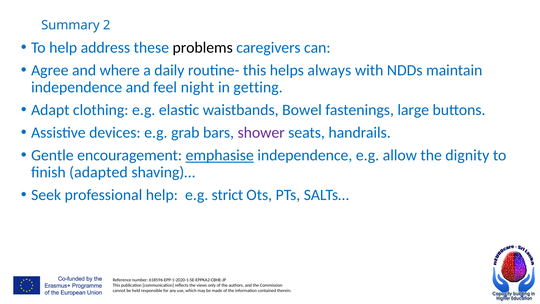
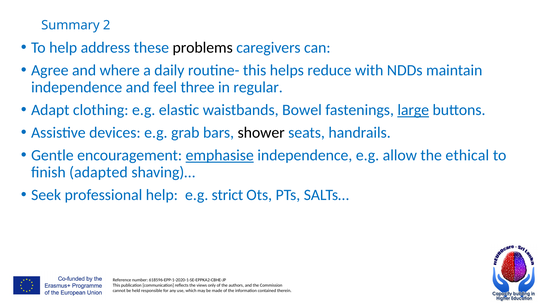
always: always -> reduce (329, 70)
night: night -> three (198, 87)
getting: getting -> regular (258, 87)
large underline: none -> present (413, 110)
shower colour: purple -> black (261, 133)
dignity: dignity -> ethical (467, 155)
